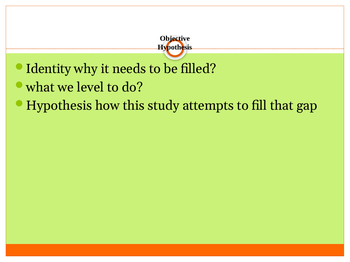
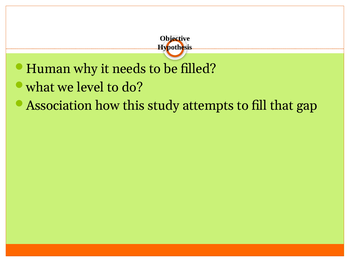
Identity: Identity -> Human (48, 69)
Hypothesis: Hypothesis -> Association (59, 106)
